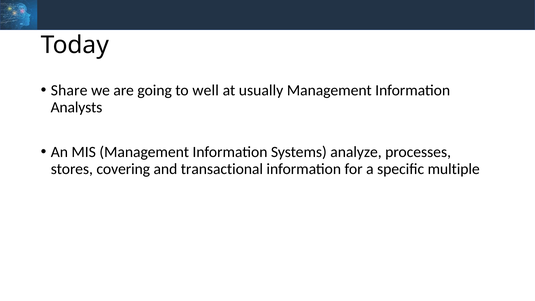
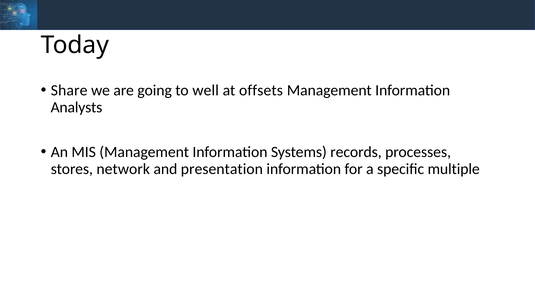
usually: usually -> offsets (261, 90)
analyze: analyze -> records (356, 152)
covering: covering -> network (123, 169)
transactional: transactional -> presentation (222, 169)
